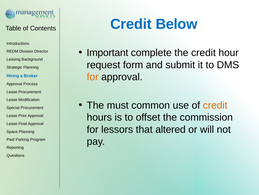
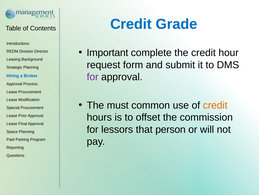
Below: Below -> Grade (176, 24)
for colour: orange -> purple (93, 77)
altered: altered -> person (170, 129)
